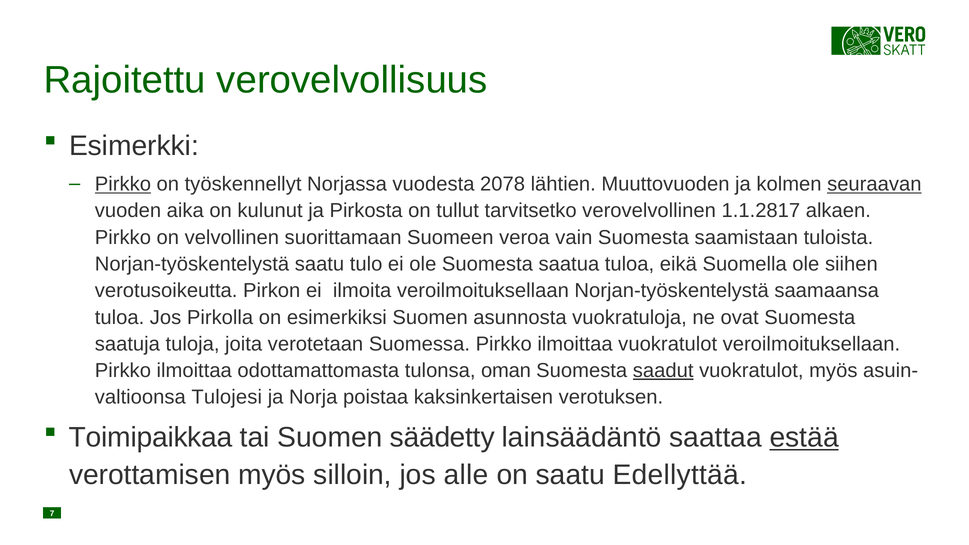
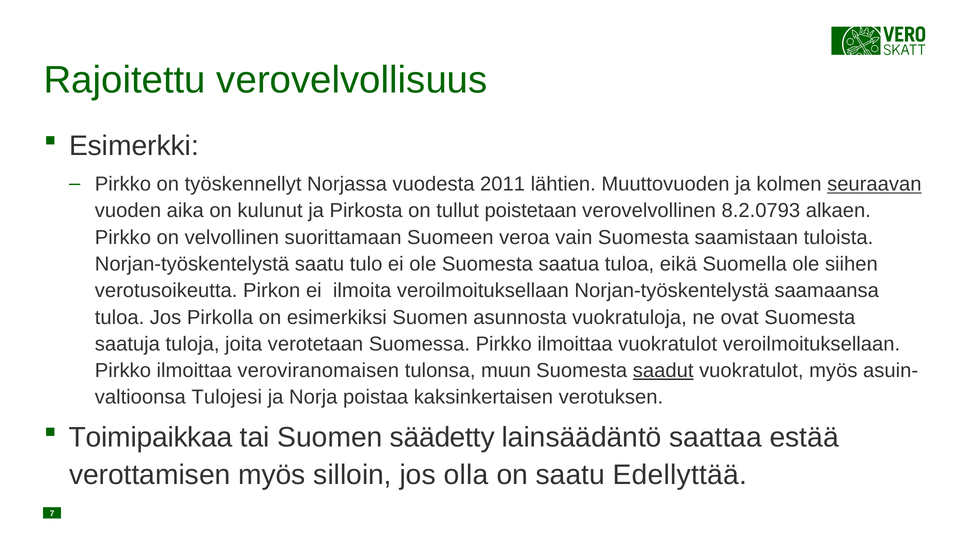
Pirkko underline: present -> none (123, 184)
2078: 2078 -> 2011 (503, 184)
tarvitsetko: tarvitsetko -> poistetaan (531, 211)
1.1.2817: 1.1.2817 -> 8.2.0793 (761, 211)
odottamattomasta: odottamattomasta -> veroviranomaisen (318, 371)
oman: oman -> muun (506, 371)
estää underline: present -> none (804, 438)
alle: alle -> olla (466, 475)
